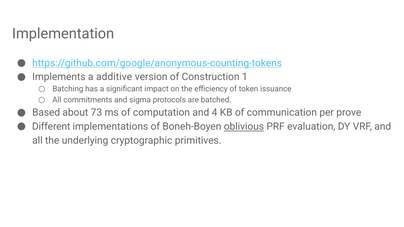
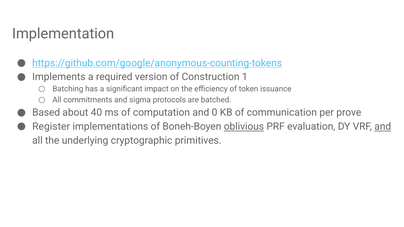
additive: additive -> required (114, 77)
73: 73 -> 40 (96, 113)
4: 4 -> 0 (215, 113)
Different: Different -> Register (51, 127)
and underline: none -> present (383, 127)
